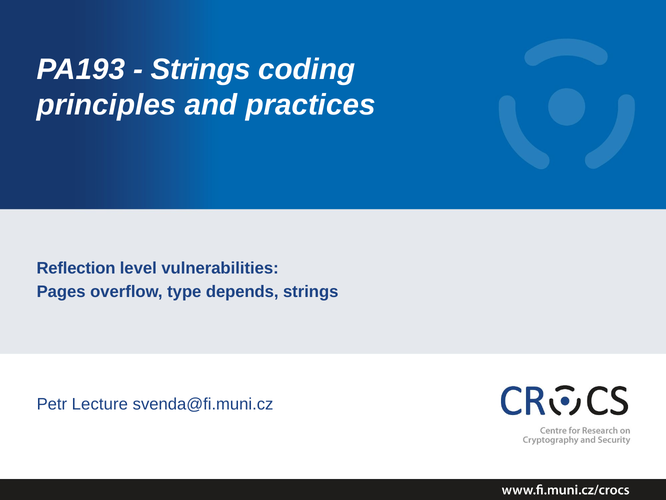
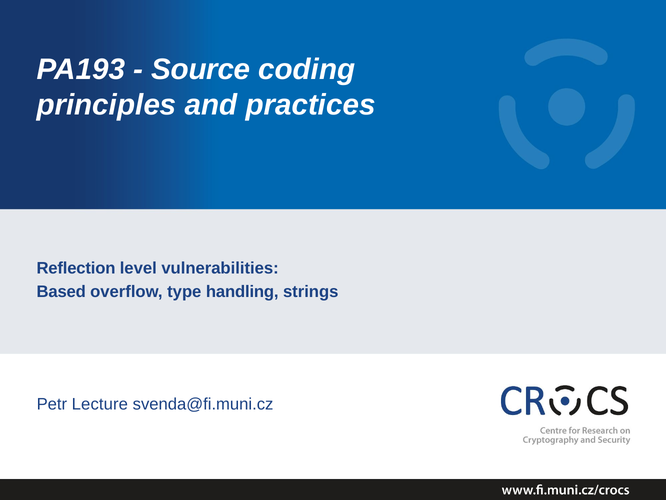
Strings: Strings -> Source (201, 69)
Pages: Pages -> Based (61, 291)
depends: depends -> handling (242, 291)
